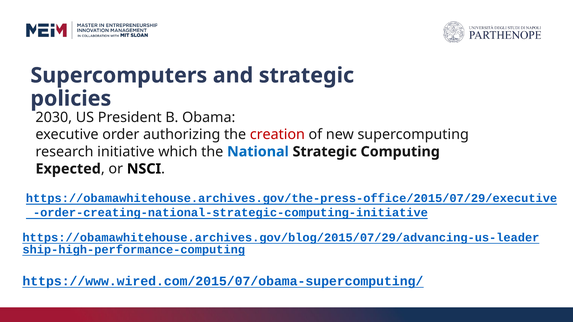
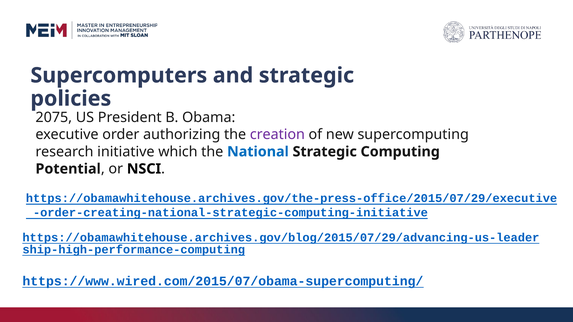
2030: 2030 -> 2075 (54, 117)
creation colour: red -> purple (277, 135)
Expected: Expected -> Potential (68, 169)
